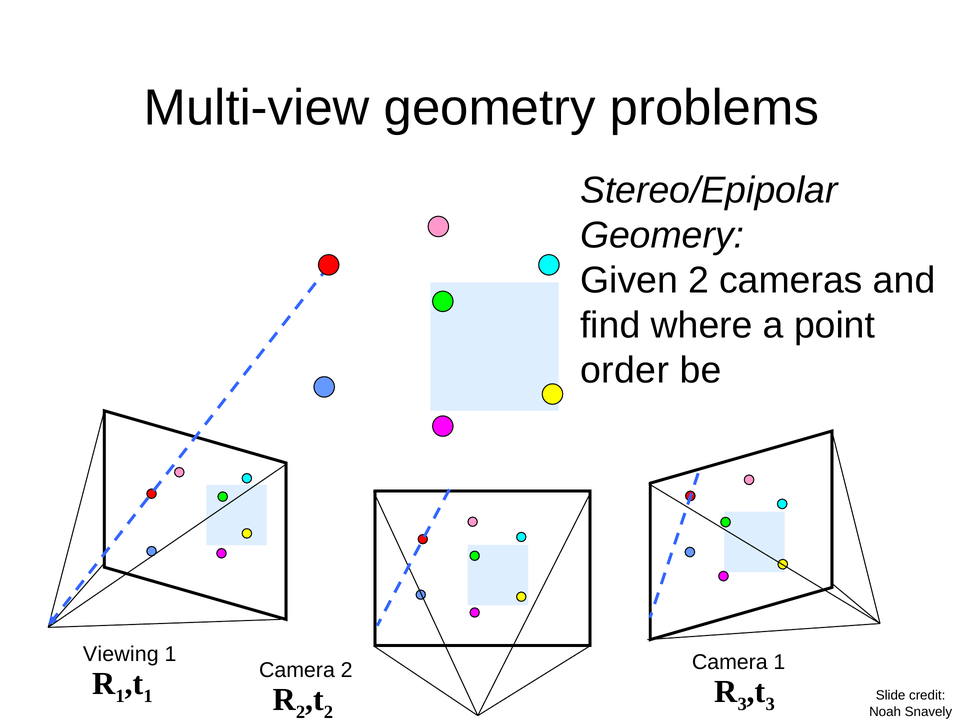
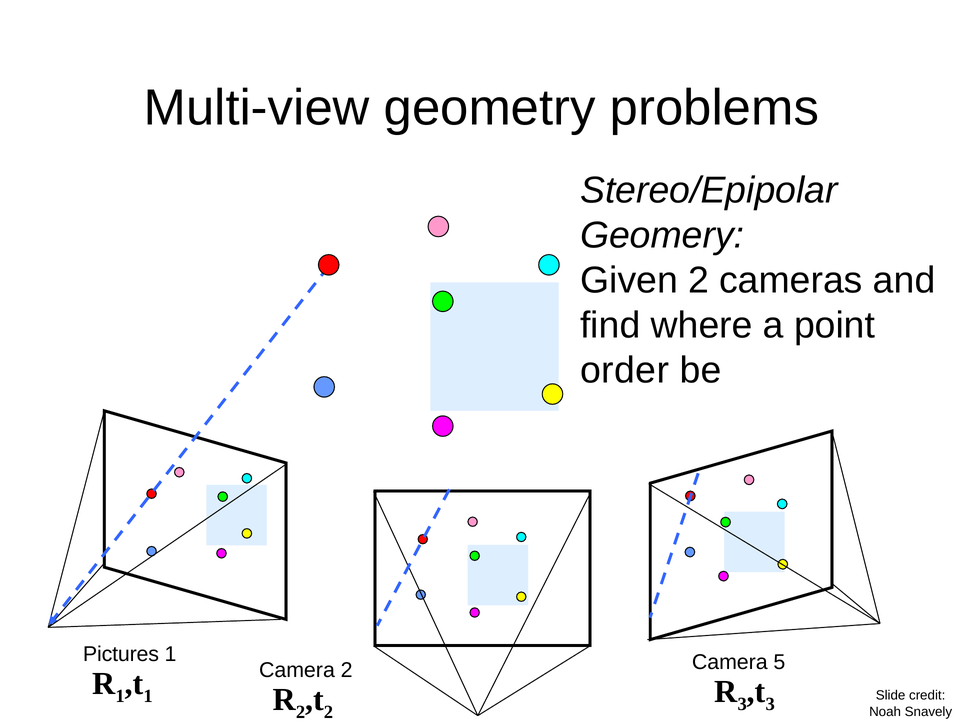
Viewing: Viewing -> Pictures (121, 654)
Camera 1: 1 -> 5 (779, 662)
